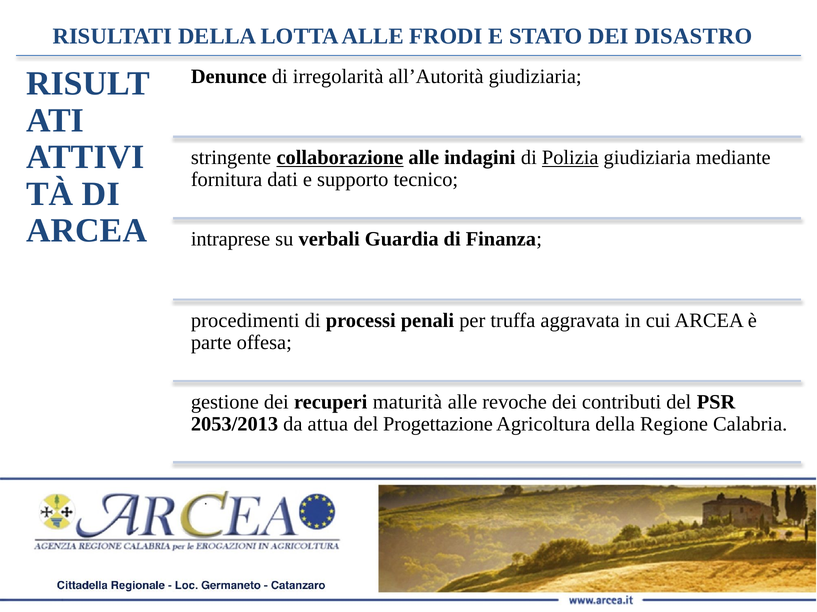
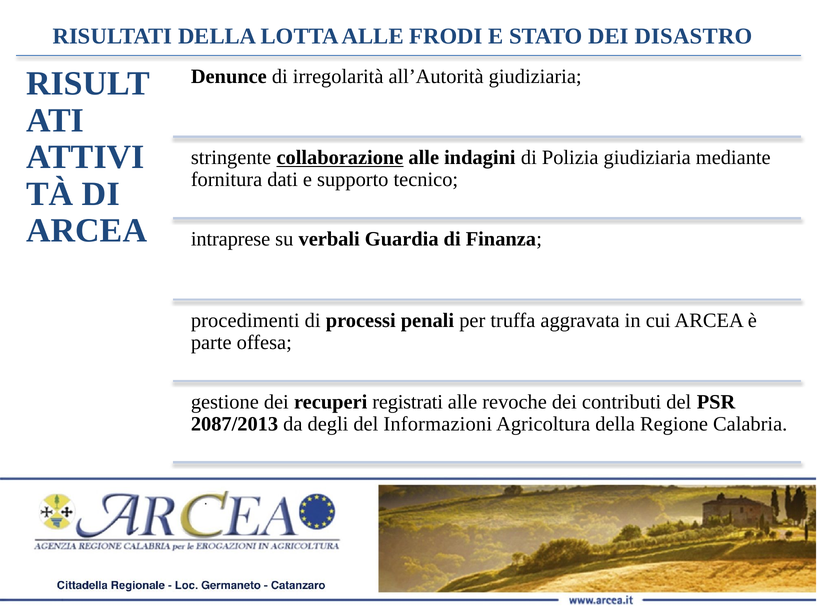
Polizia underline: present -> none (570, 158)
maturità: maturità -> registrati (408, 402)
2053/2013: 2053/2013 -> 2087/2013 (235, 424)
attua: attua -> degli (328, 424)
Progettazione: Progettazione -> Informazioni (438, 424)
